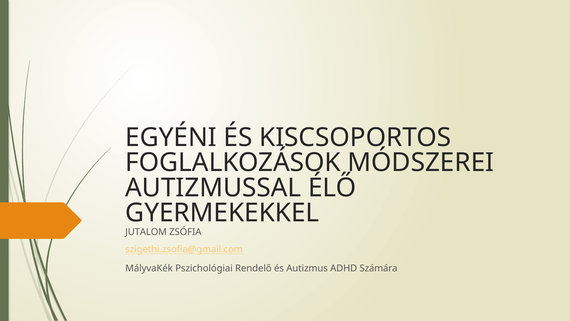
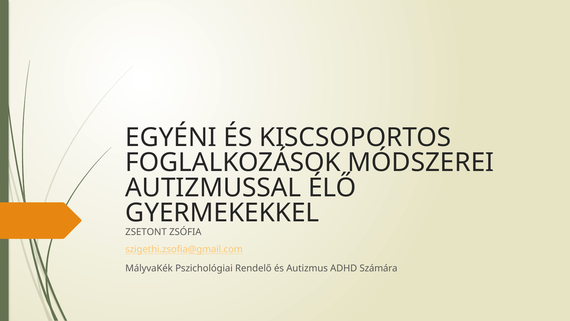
JUTALOM: JUTALOM -> ZSETONT (146, 232)
